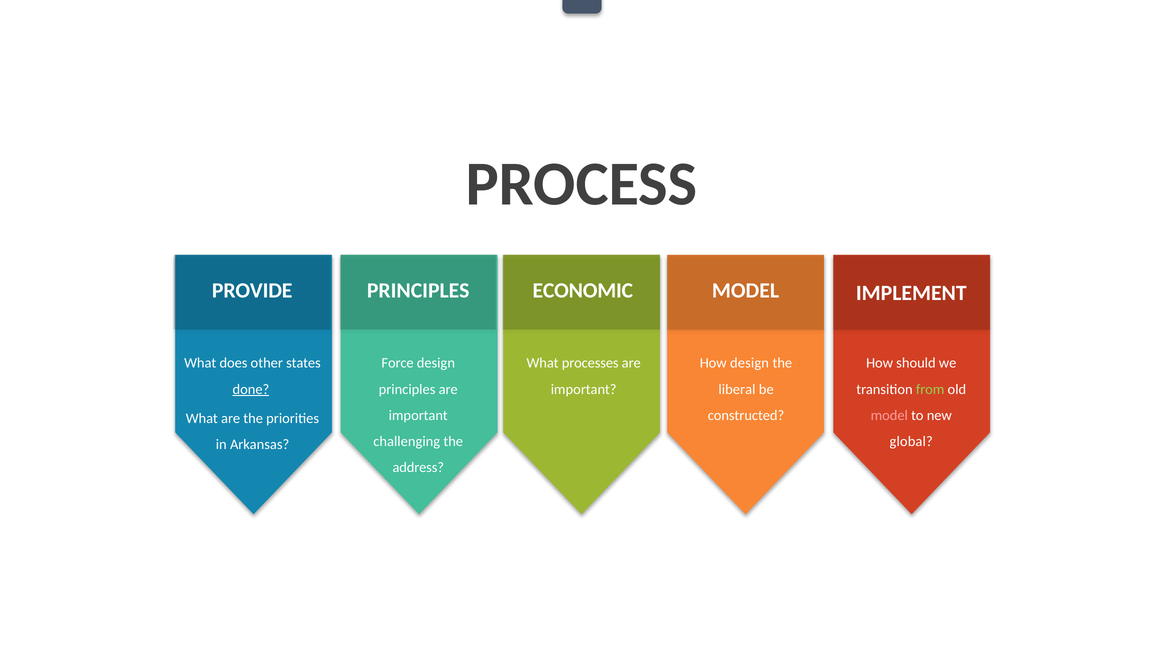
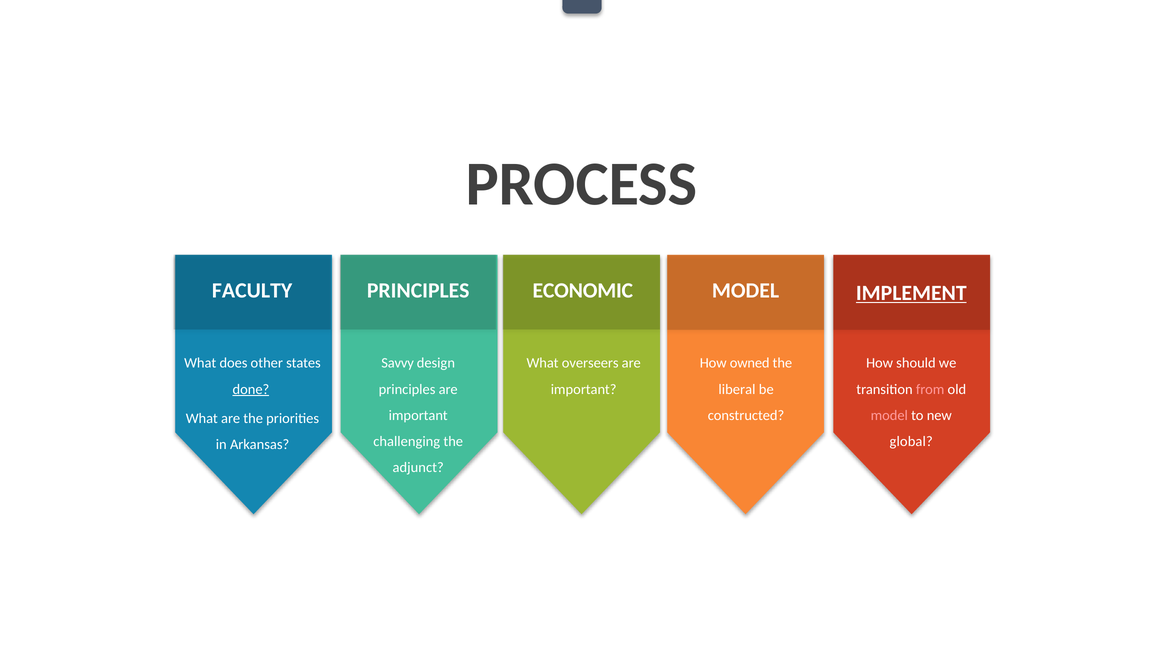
PROVIDE: PROVIDE -> FACULTY (252, 290)
IMPLEMENT underline: none -> present (911, 293)
Force: Force -> Savvy (398, 363)
processes: processes -> overseers (590, 363)
How design: design -> owned (750, 363)
from colour: light green -> pink (930, 389)
address: address -> adjunct (418, 467)
